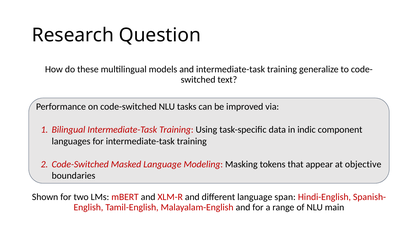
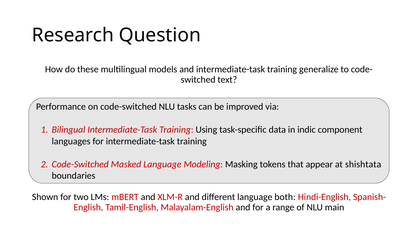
objective: objective -> shishtata (363, 164)
span: span -> both (285, 197)
